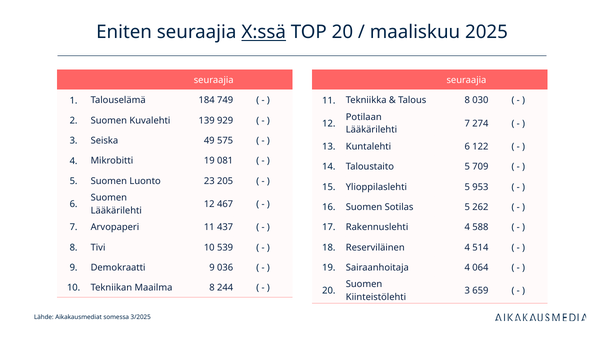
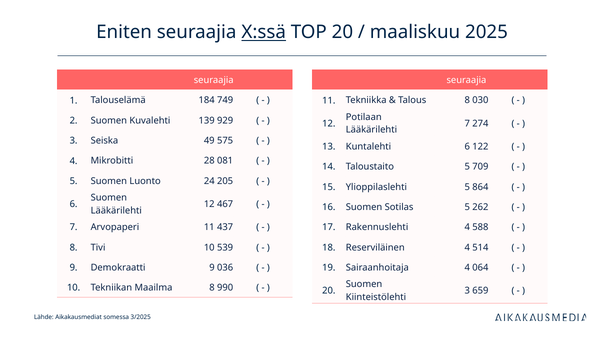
Mikrobitti 19: 19 -> 28 (209, 161)
23: 23 -> 24 (209, 181)
953: 953 -> 864 (480, 187)
244: 244 -> 990 (225, 288)
